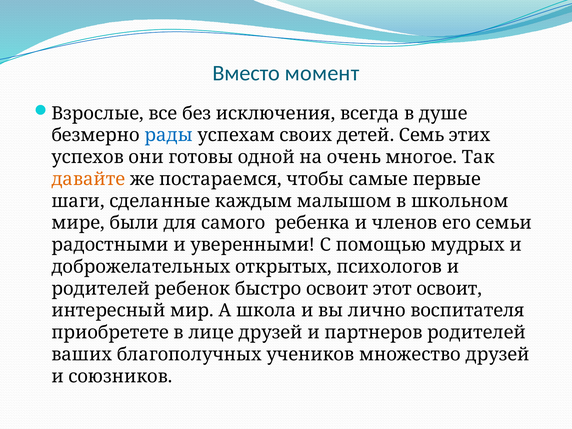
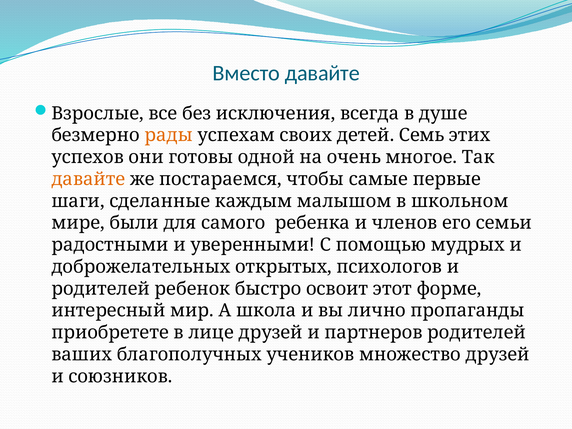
Вместо момент: момент -> давайте (322, 73)
рады colour: blue -> orange (169, 135)
этот освоит: освоит -> форме (449, 289)
воспитателя: воспитателя -> пропаганды (468, 311)
